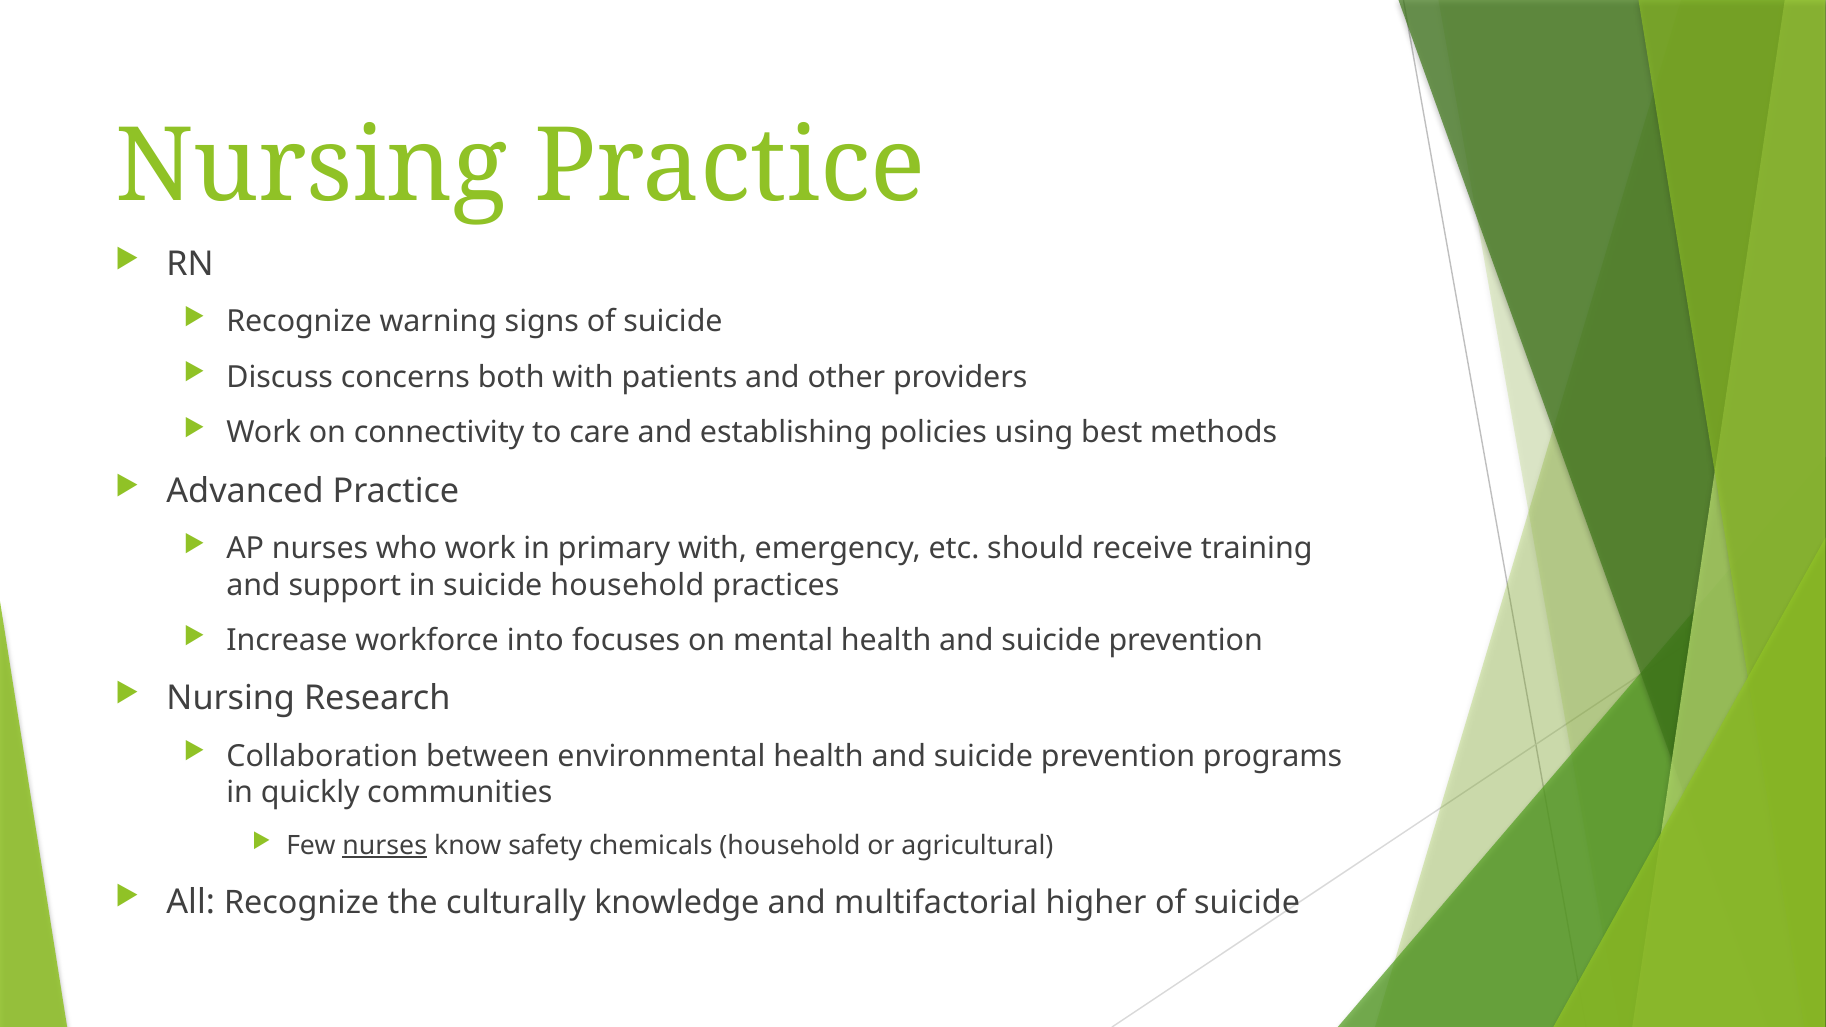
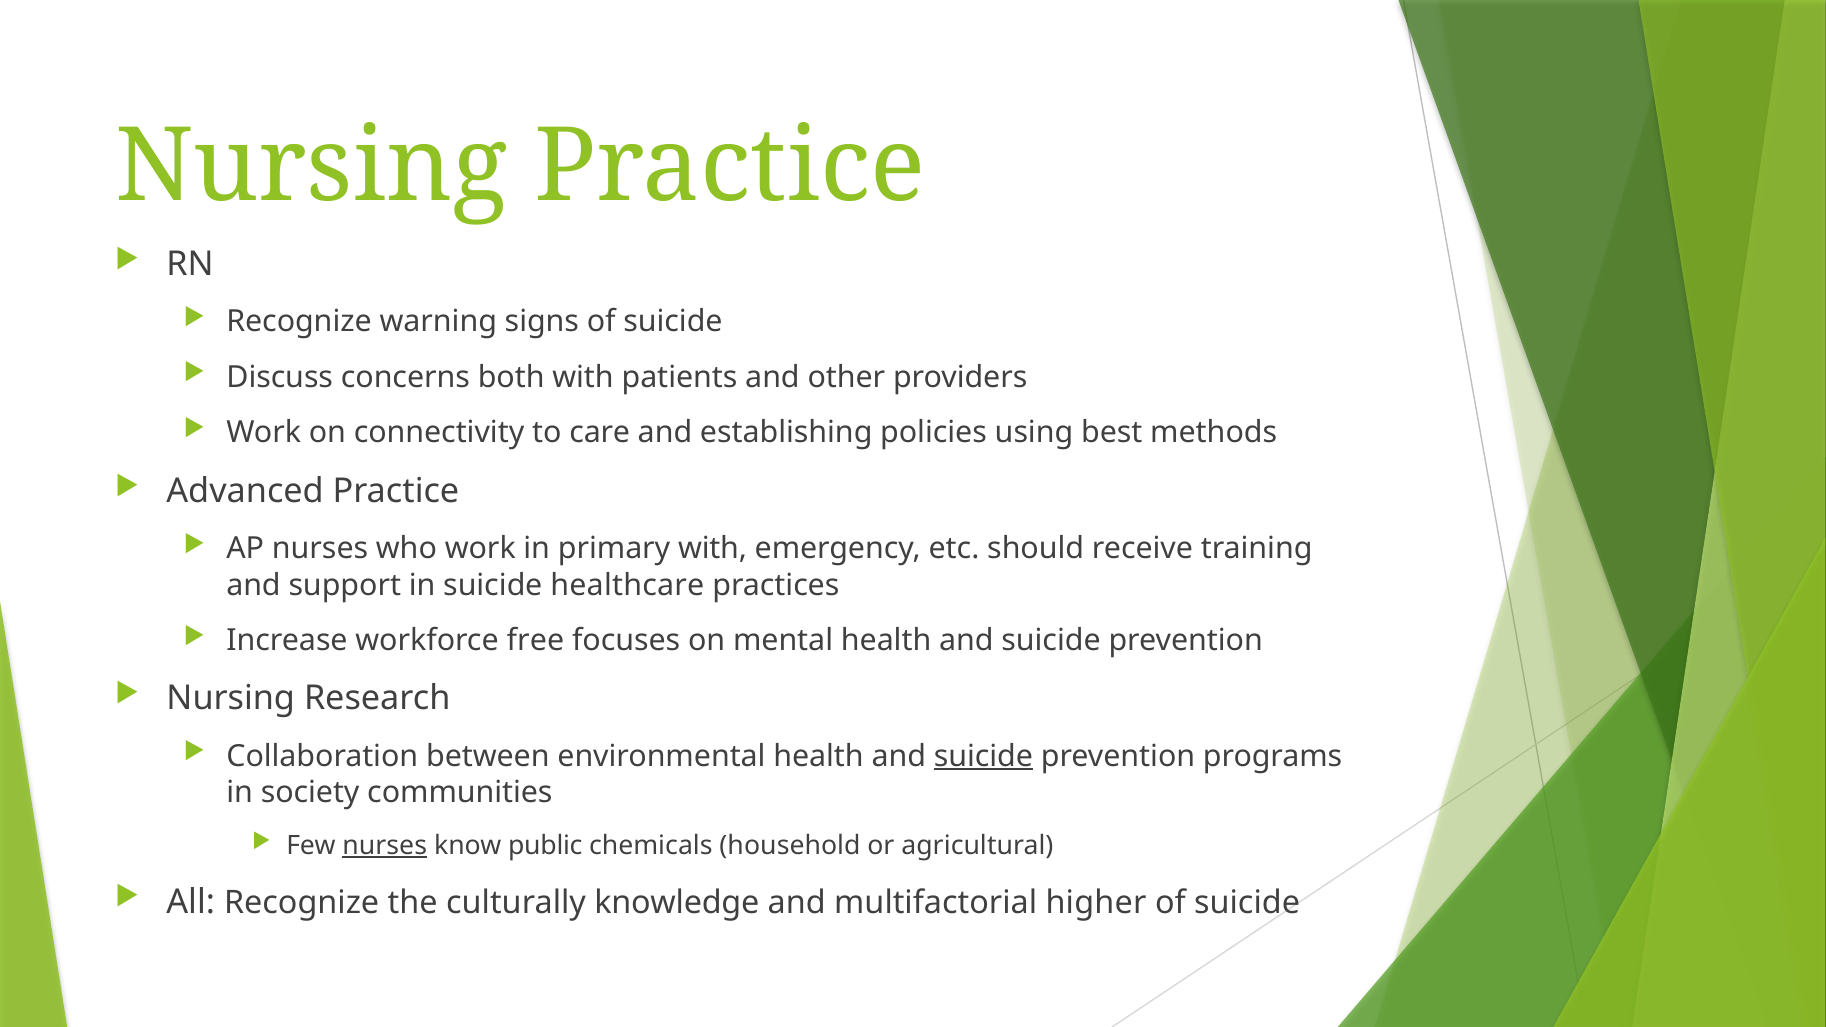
suicide household: household -> healthcare (627, 585)
into: into -> free (535, 641)
suicide underline: none -> present (983, 756)
quickly: quickly -> society (310, 793)
safety: safety -> public (545, 846)
